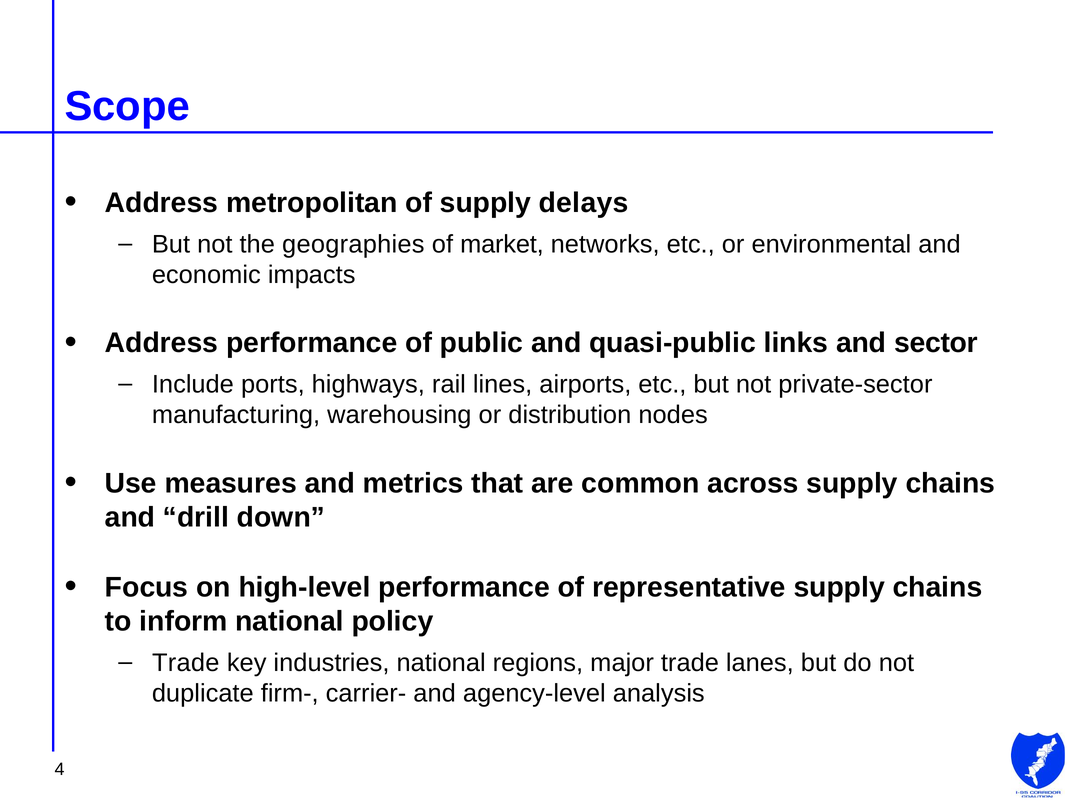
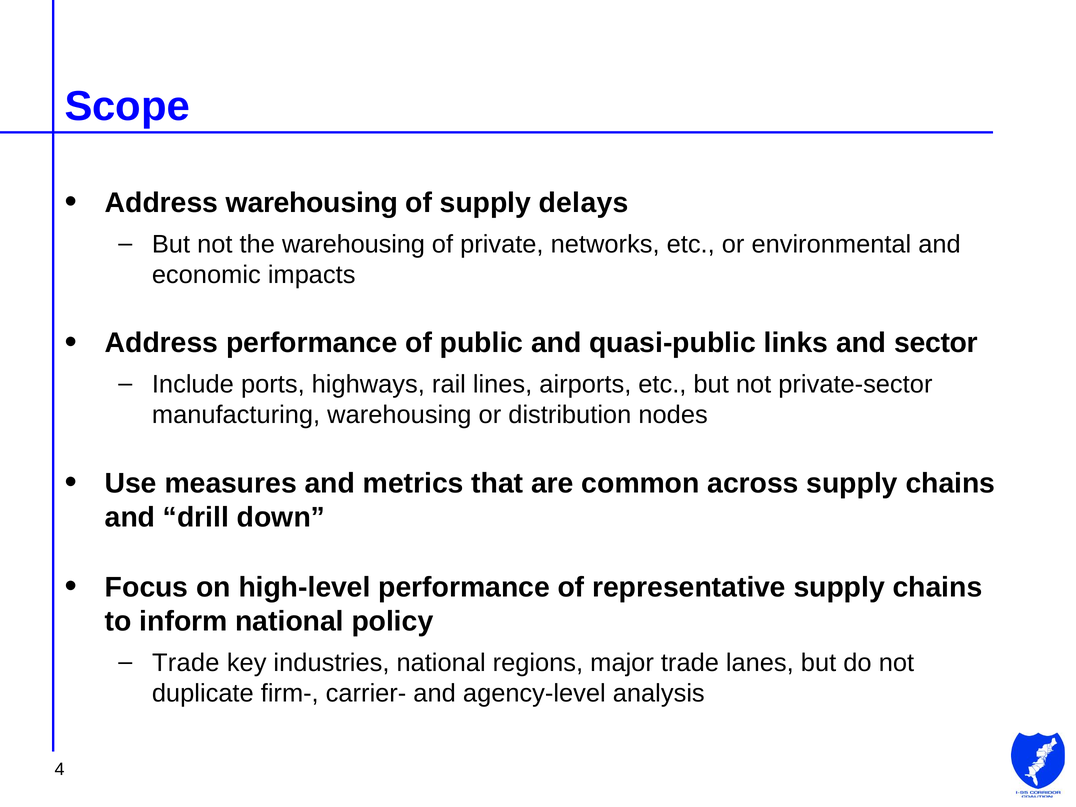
Address metropolitan: metropolitan -> warehousing (312, 203)
the geographies: geographies -> warehousing (354, 244)
market: market -> private (502, 244)
